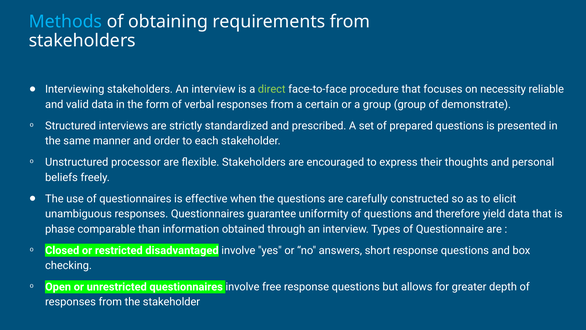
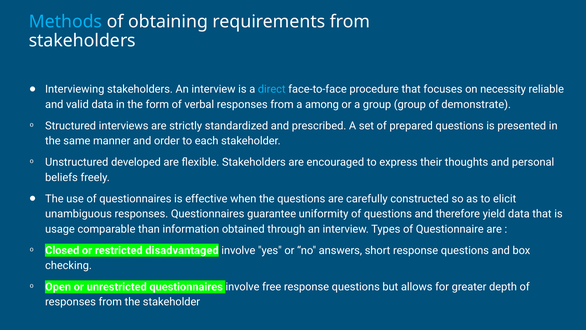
direct colour: light green -> light blue (272, 89)
certain: certain -> among (322, 104)
processor: processor -> developed (136, 162)
phase: phase -> usage (60, 229)
